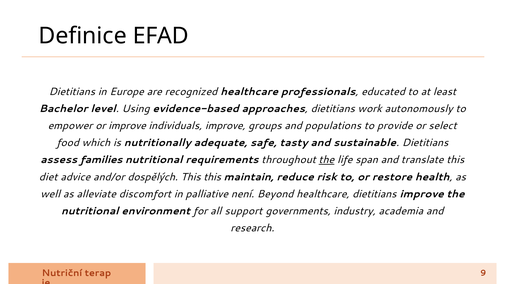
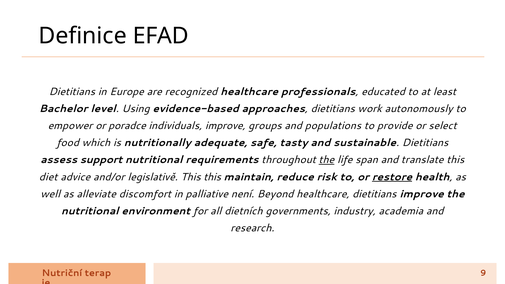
or improve: improve -> poradce (127, 126)
families: families -> support (101, 160)
dospělých: dospělých -> legislativě (153, 177)
restore underline: none -> present (392, 177)
support: support -> dietních (244, 211)
